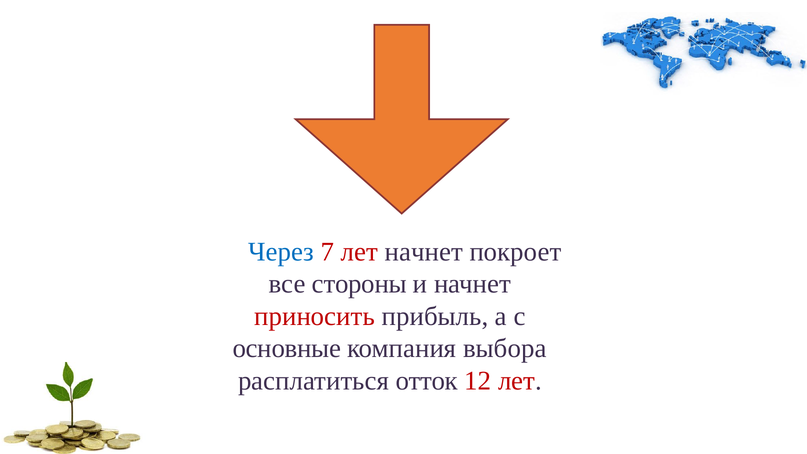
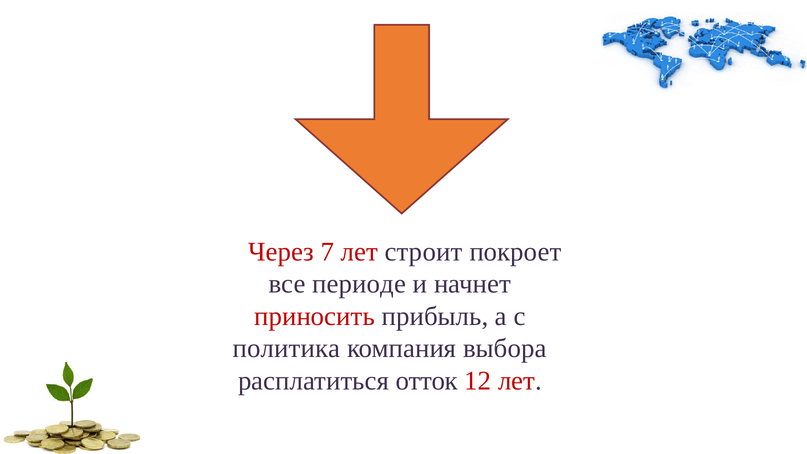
Через colour: blue -> red (281, 252)
лет начнет: начнет -> строит (424, 252)
стороны: стороны -> периоде (359, 284)
основные: основные -> политика (287, 348)
